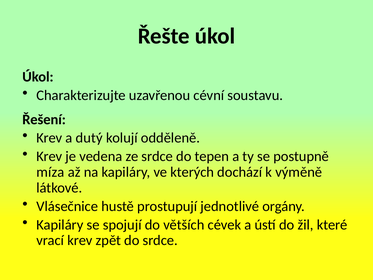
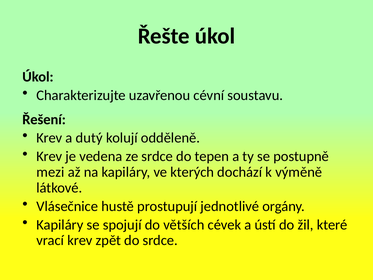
míza: míza -> mezi (50, 172)
